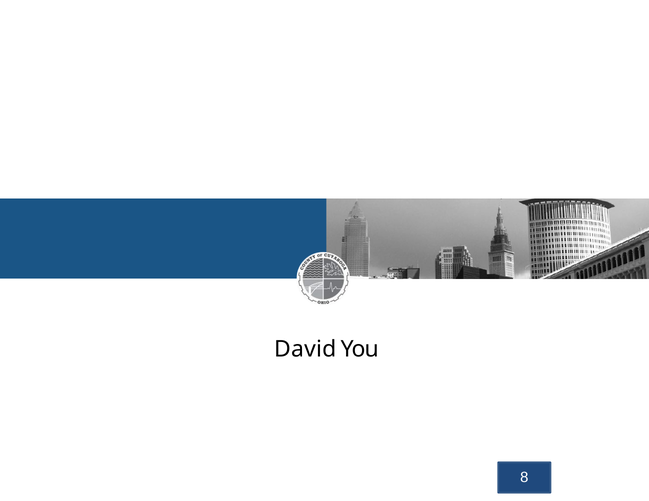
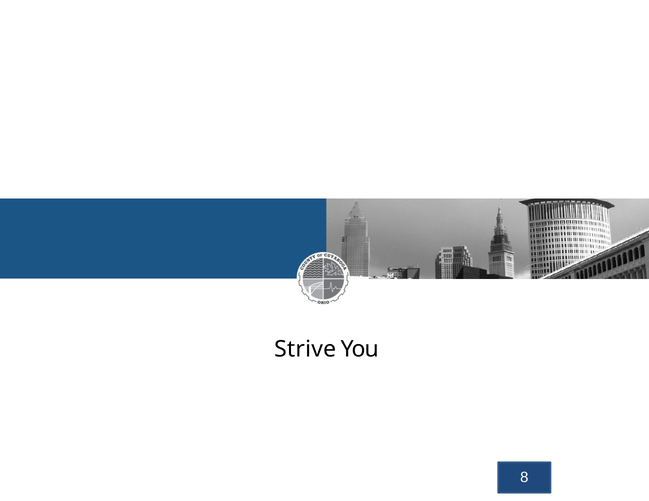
David: David -> Strive (305, 350)
